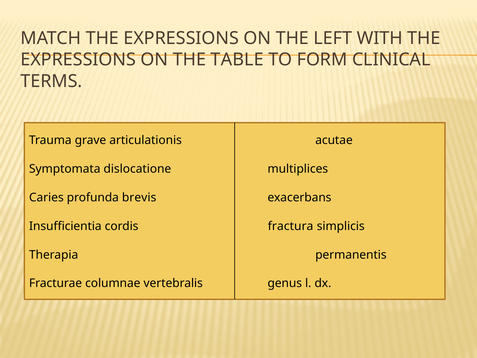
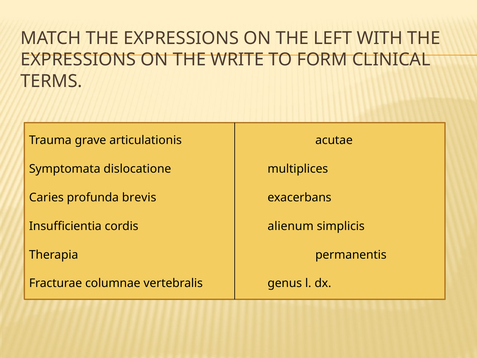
TABLE: TABLE -> WRITE (237, 60)
fractura: fractura -> alienum (291, 226)
